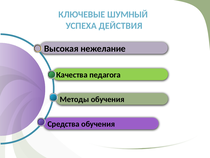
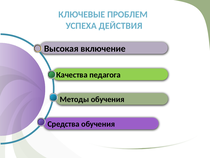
ШУМНЫЙ: ШУМНЫЙ -> ПРОБЛЕМ (128, 14)
нежелание: нежелание -> включение (103, 48)
